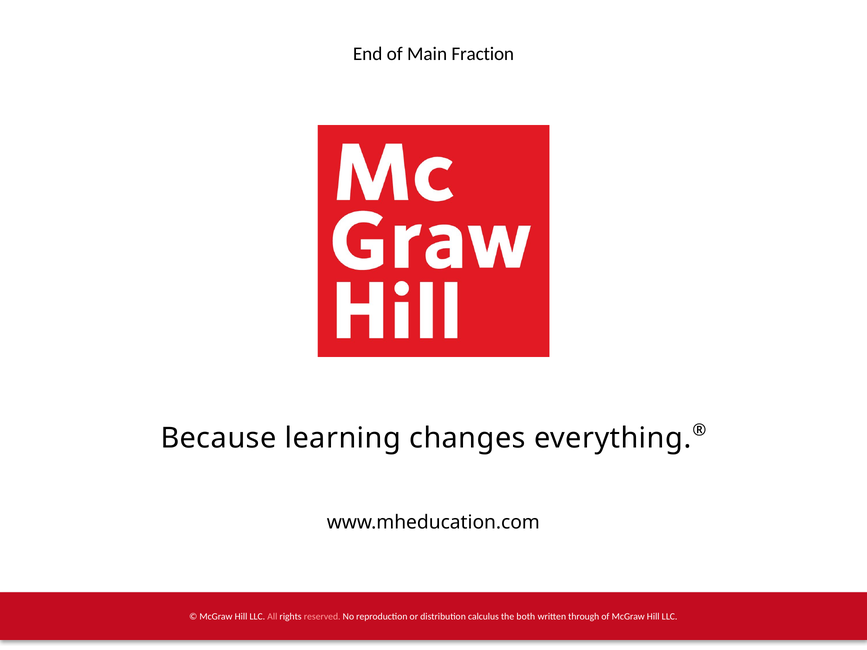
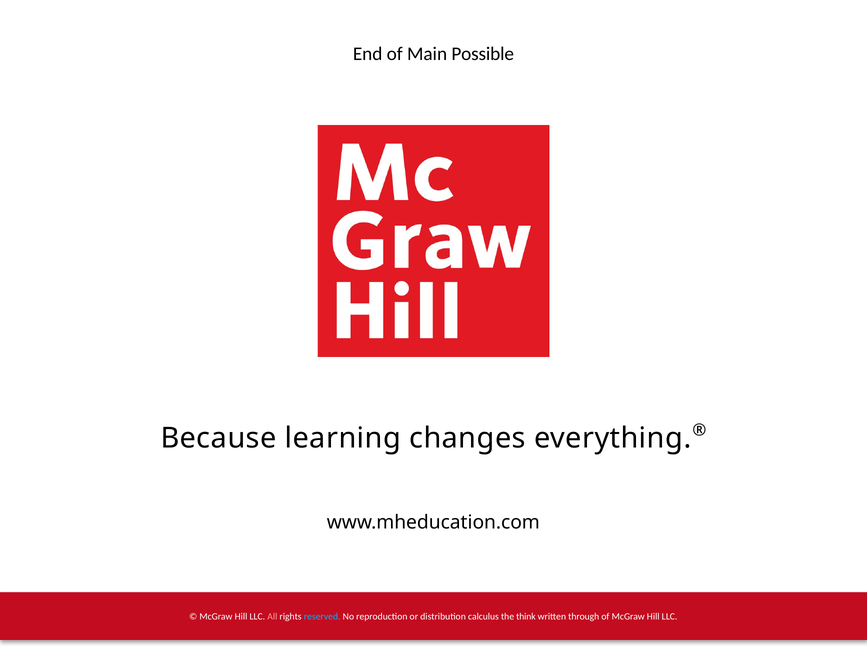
Fraction: Fraction -> Possible (483, 54)
reserved colour: pink -> light blue (322, 617)
both: both -> think (526, 617)
